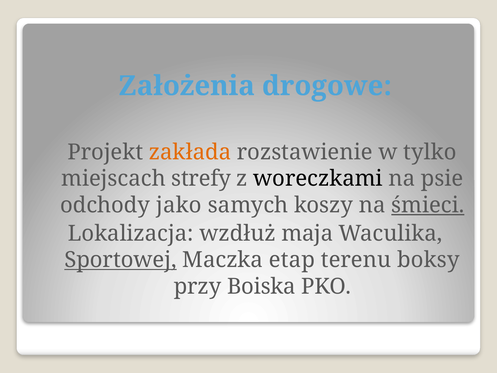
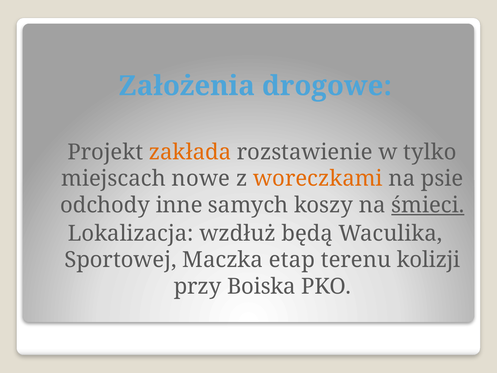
strefy: strefy -> nowe (201, 178)
woreczkami colour: black -> orange (318, 178)
jako: jako -> inne (179, 205)
maja: maja -> będą (307, 233)
Sportowej underline: present -> none (120, 260)
boksy: boksy -> kolizji (429, 260)
